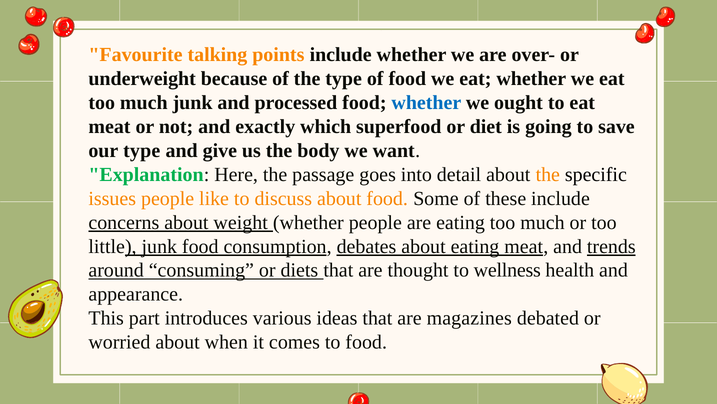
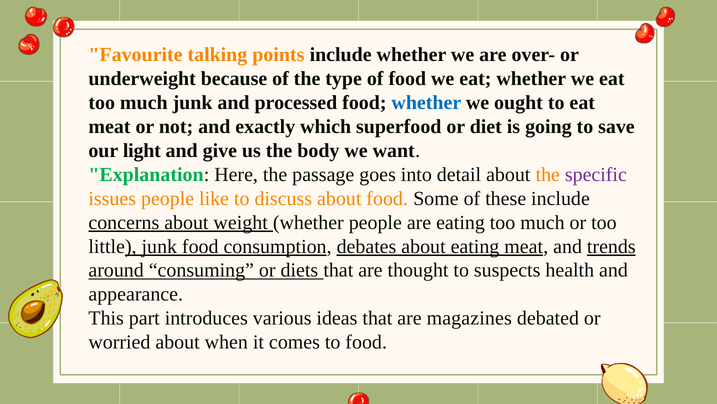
our type: type -> light (142, 150)
specific colour: black -> purple (596, 174)
wellness: wellness -> suspects (507, 270)
